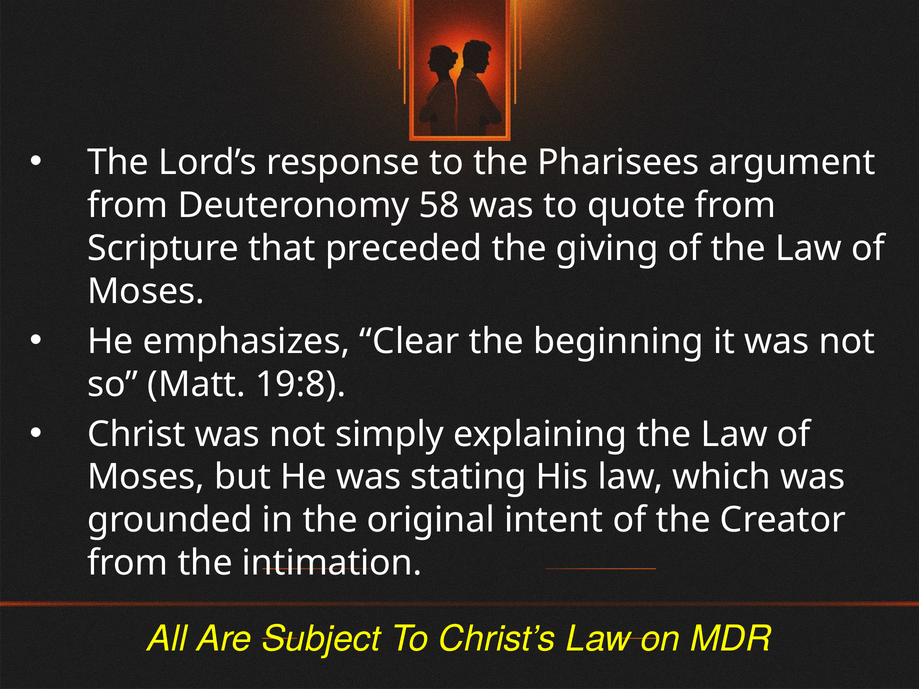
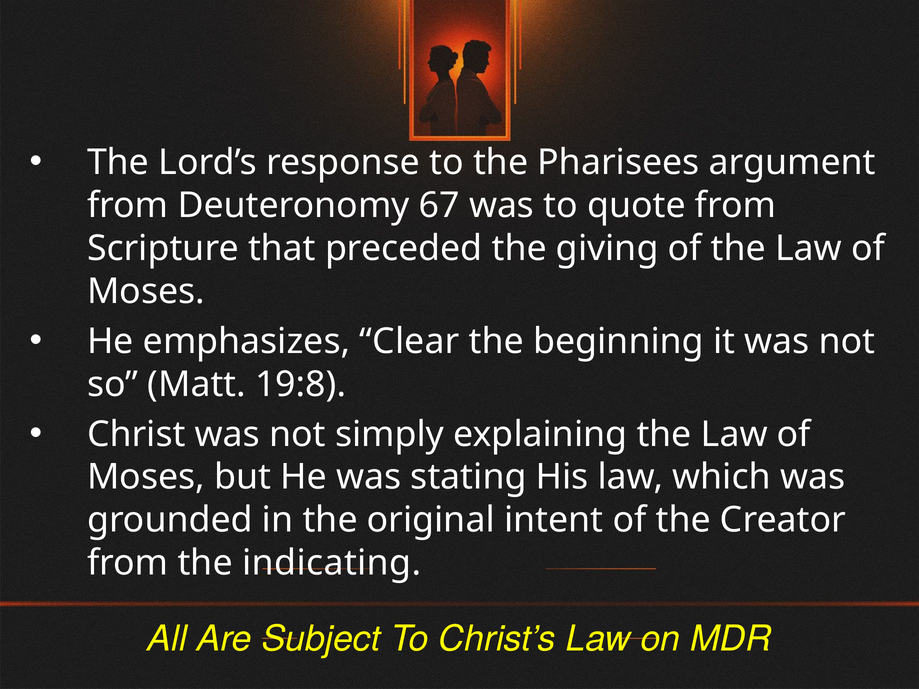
58: 58 -> 67 (439, 206)
intimation: intimation -> indicating (332, 563)
